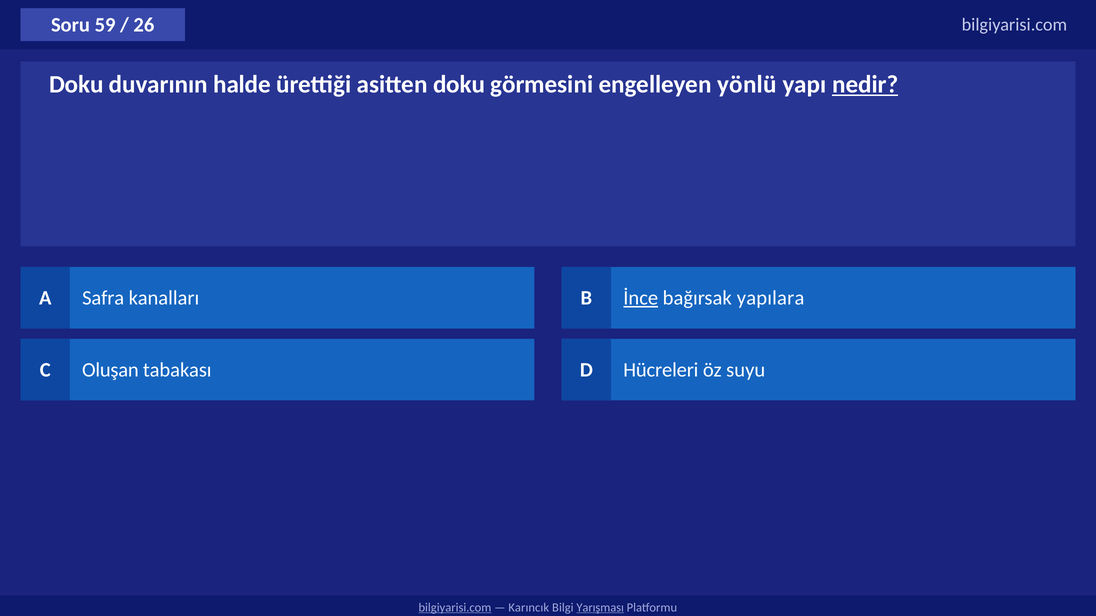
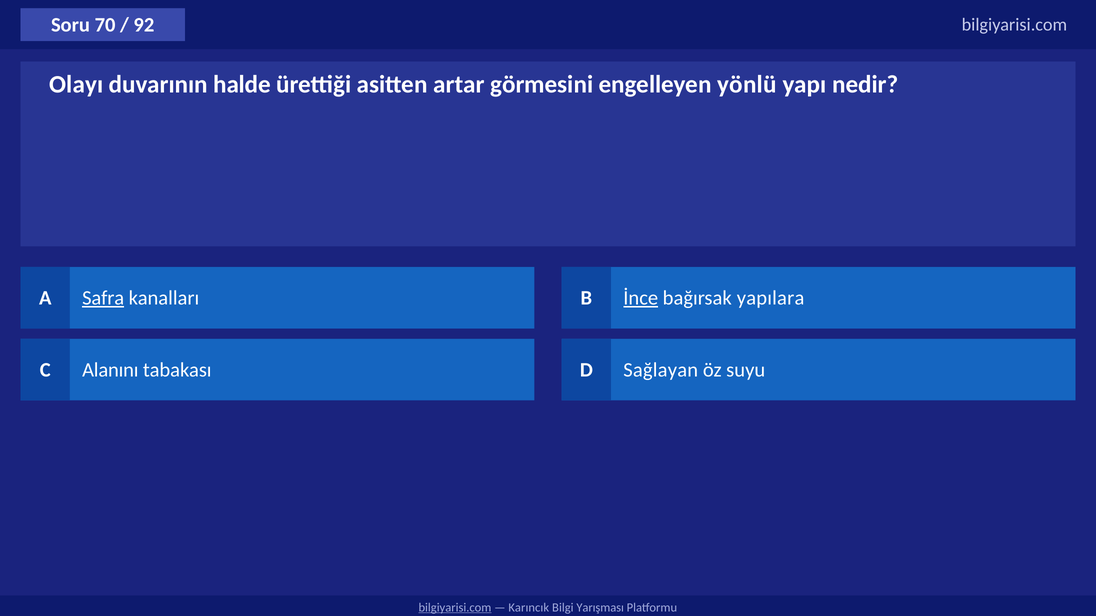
59: 59 -> 70 (105, 25)
26: 26 -> 92 (144, 25)
Doku: Doku -> Olayı (76, 84)
asitten doku: doku -> artar (459, 84)
nedir underline: present -> none (865, 84)
Safra underline: none -> present (103, 298)
Oluşan: Oluşan -> Alanını (110, 370)
Hücreleri: Hücreleri -> Sağlayan (661, 370)
Yarışması underline: present -> none (600, 608)
